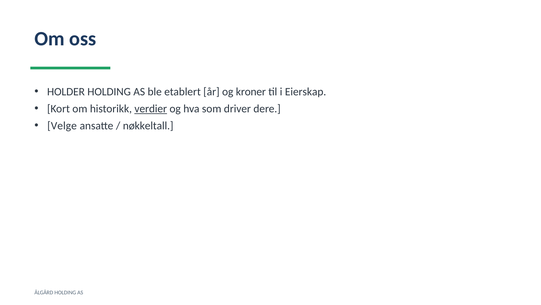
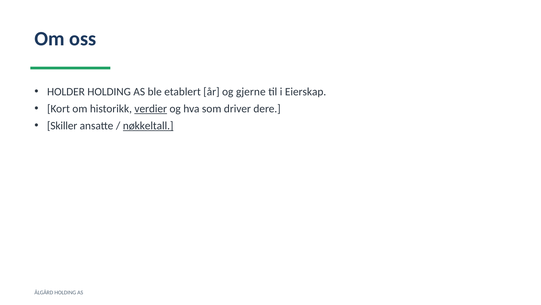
kroner: kroner -> gjerne (251, 92)
Velge: Velge -> Skiller (62, 125)
nøkkeltall underline: none -> present (148, 125)
